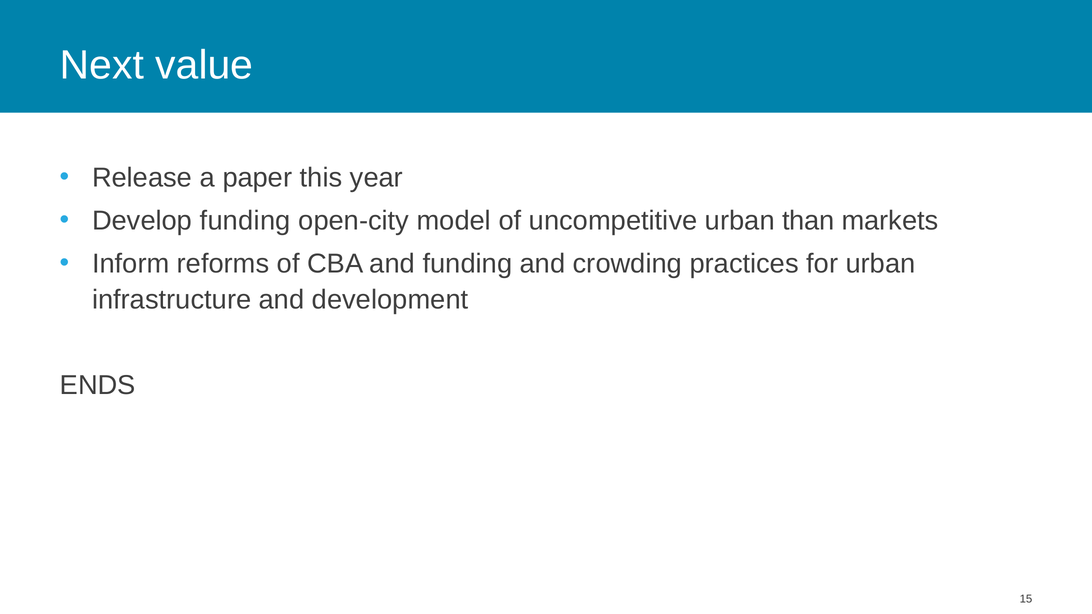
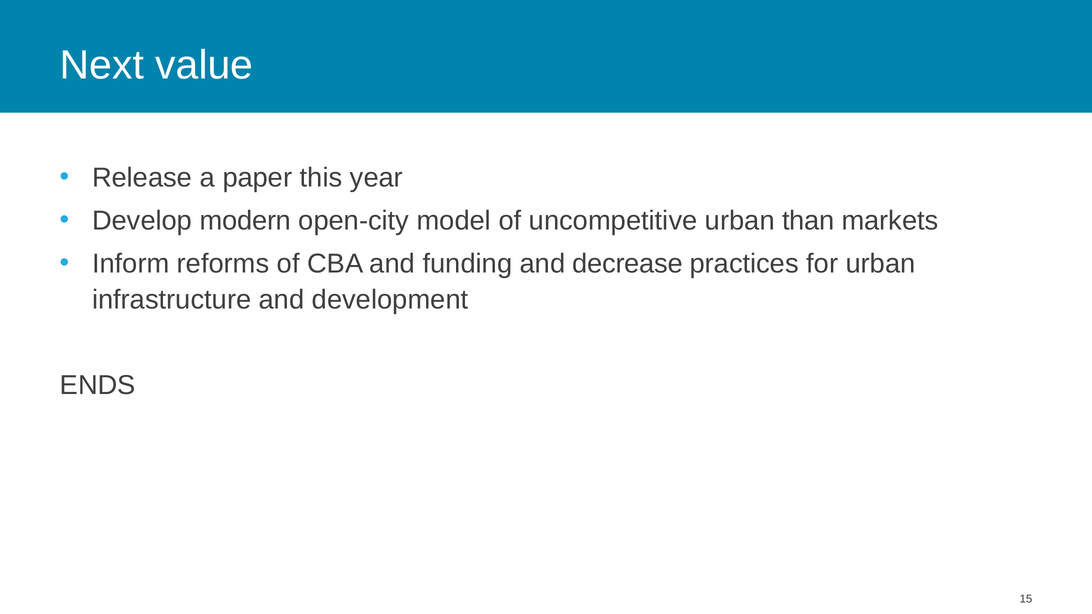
Develop funding: funding -> modern (245, 221)
crowding: crowding -> decrease (628, 264)
